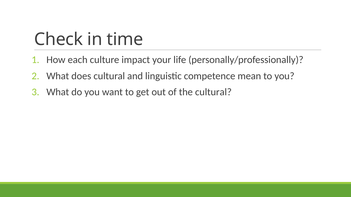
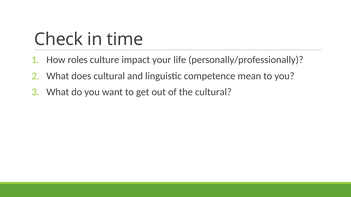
each: each -> roles (78, 60)
